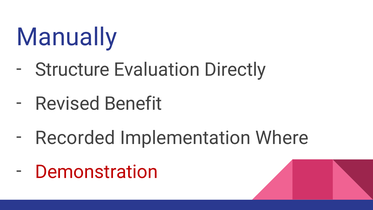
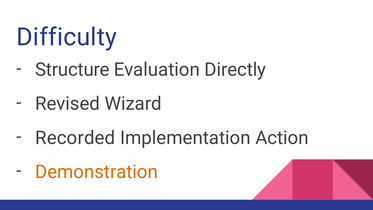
Manually: Manually -> Difficulty (67, 37)
Benefit: Benefit -> Wizard (133, 104)
Where: Where -> Action (282, 138)
Demonstration colour: red -> orange (96, 172)
